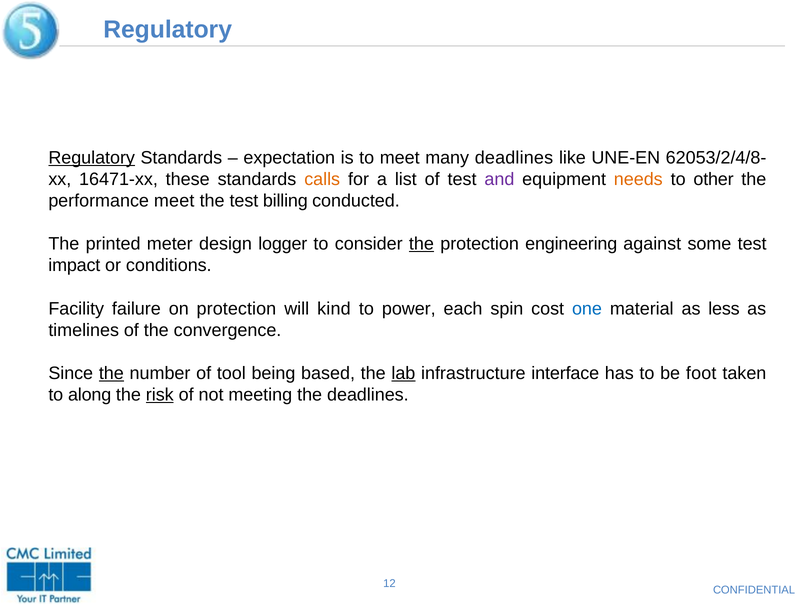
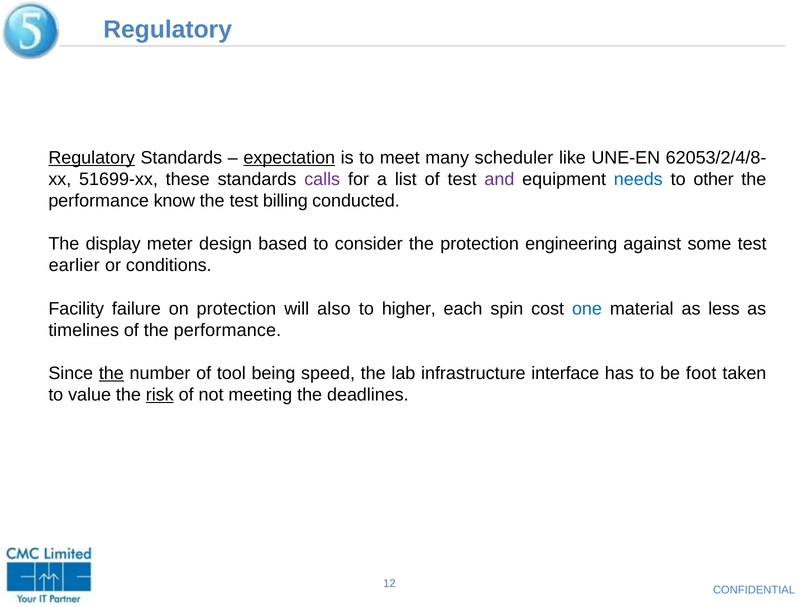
expectation underline: none -> present (289, 158)
many deadlines: deadlines -> scheduler (514, 158)
16471-xx: 16471-xx -> 51699-xx (118, 179)
calls colour: orange -> purple (322, 179)
needs colour: orange -> blue (638, 179)
performance meet: meet -> know (174, 201)
printed: printed -> display (113, 244)
logger: logger -> based (283, 244)
the underline: present -> none (421, 244)
impact: impact -> earlier (74, 265)
kind: kind -> also (334, 308)
power: power -> higher (409, 308)
of the convergence: convergence -> performance (227, 330)
based: based -> speed (328, 373)
lab underline: present -> none (403, 373)
along: along -> value (90, 395)
